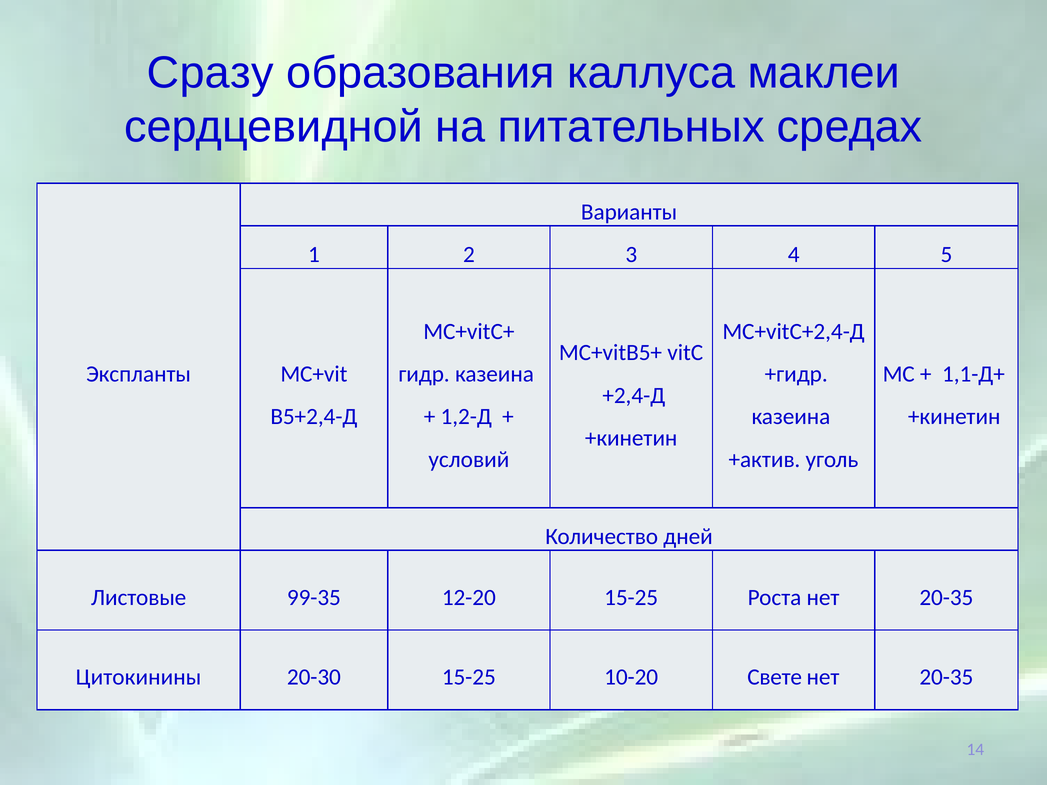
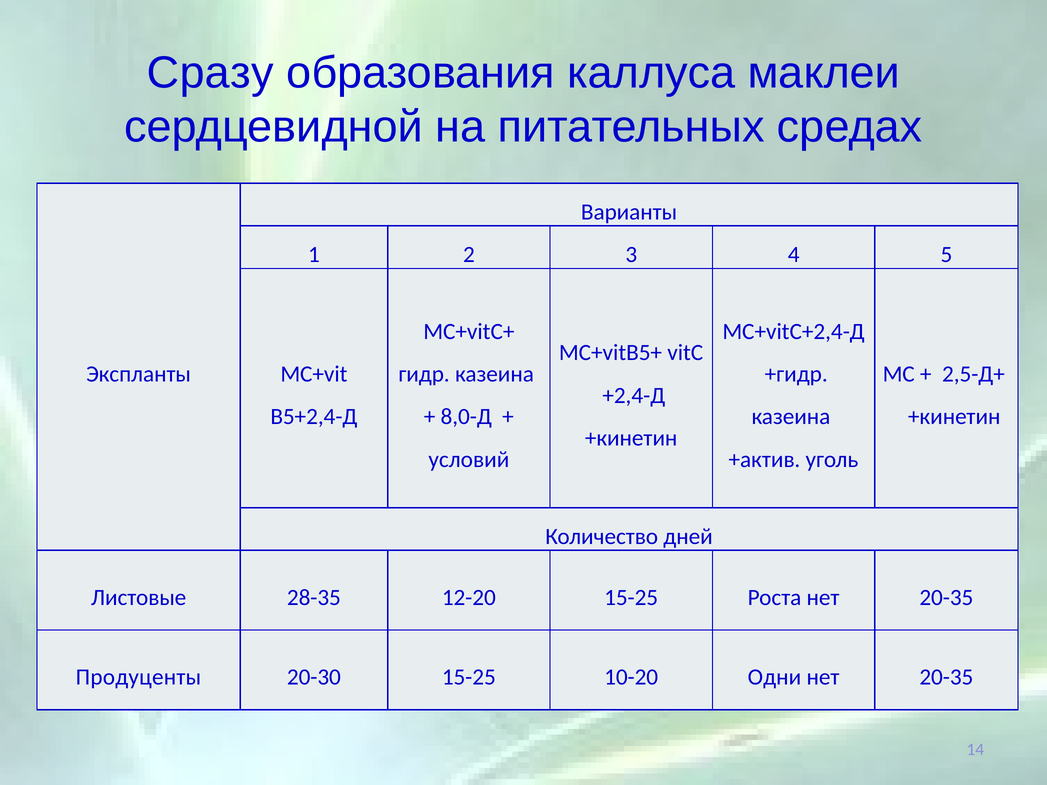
1,1-Д+: 1,1-Д+ -> 2,5-Д+ (973, 374)
1,2-Д: 1,2-Д -> 8,0-Д (466, 417)
99-35: 99-35 -> 28-35 (314, 598)
Цитокинины: Цитокинины -> Продуценты (138, 677)
Свете: Свете -> Одни (774, 677)
